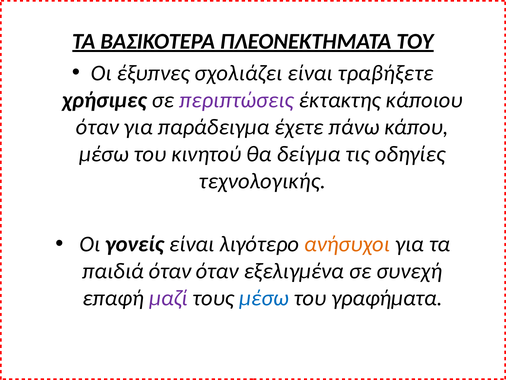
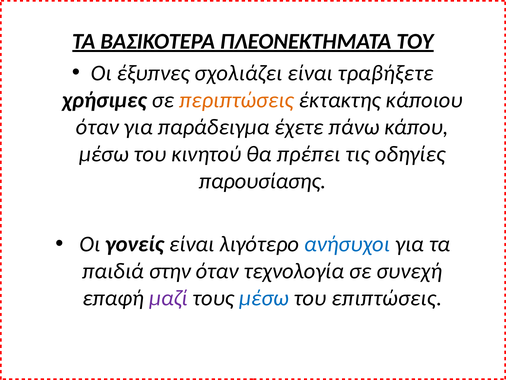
περιπτώσεις colour: purple -> orange (236, 100)
δείγμα: δείγμα -> πρέπει (309, 154)
τεχνολογικής: τεχνολογικής -> παρουσίασης (263, 181)
ανήσυχοι colour: orange -> blue (347, 244)
παιδιά όταν: όταν -> στην (170, 271)
εξελιγμένα: εξελιγμένα -> τεχνολογία (294, 271)
γραφήματα: γραφήματα -> επιπτώσεις (387, 298)
